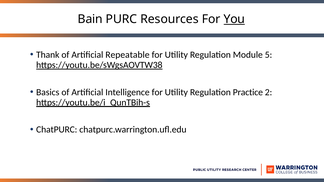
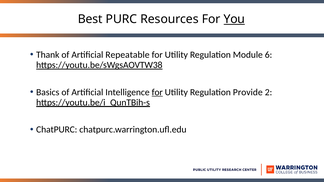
Bain: Bain -> Best (90, 19)
5: 5 -> 6 (269, 55)
for underline: none -> present (157, 92)
Practice: Practice -> Provide (248, 92)
